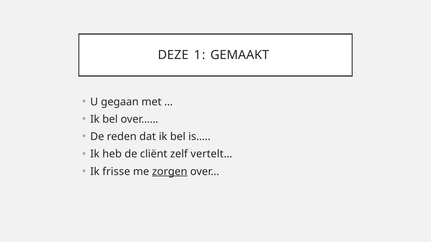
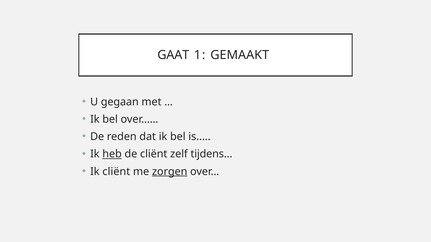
DEZE: DEZE -> GAAT (173, 55)
heb underline: none -> present (112, 154)
vertelt…: vertelt… -> tijdens… (211, 154)
Ik frisse: frisse -> cliënt (116, 172)
